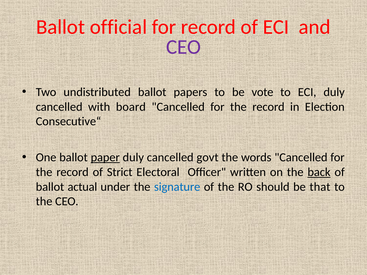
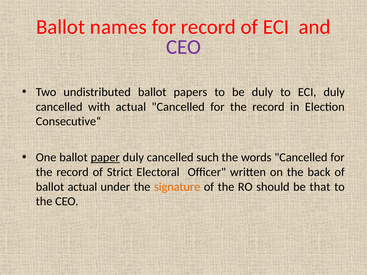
official: official -> names (118, 27)
be vote: vote -> duly (262, 92)
with board: board -> actual (131, 107)
govt: govt -> such (208, 158)
back underline: present -> none (319, 172)
signature colour: blue -> orange (177, 187)
